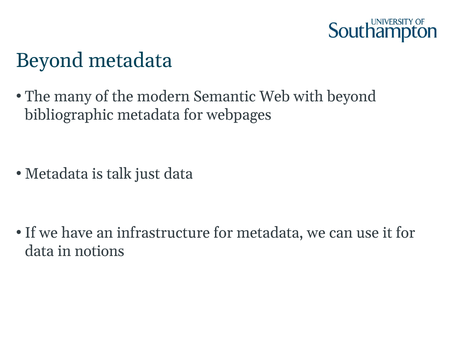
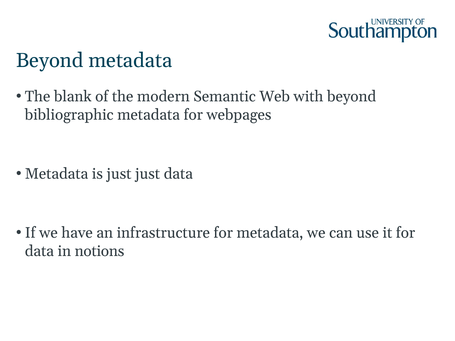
many: many -> blank (73, 97)
is talk: talk -> just (119, 174)
